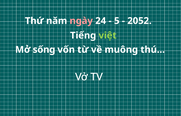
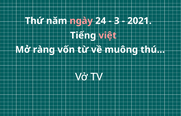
5: 5 -> 3 (117, 21)
2052: 2052 -> 2021 (139, 21)
việt colour: light green -> pink (108, 35)
sống: sống -> ràng (44, 50)
